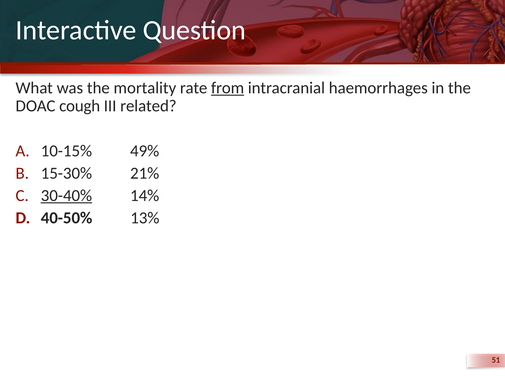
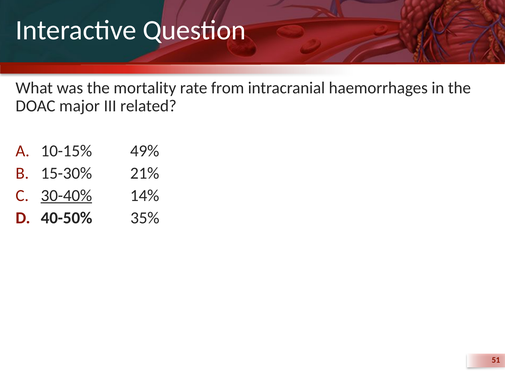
from underline: present -> none (228, 88)
cough: cough -> major (80, 106)
13%: 13% -> 35% (145, 218)
